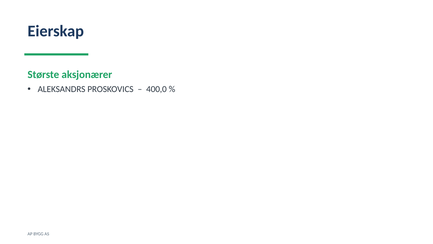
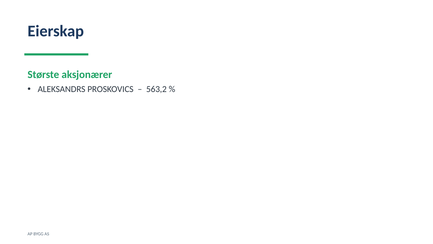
400,0: 400,0 -> 563,2 (156, 89)
